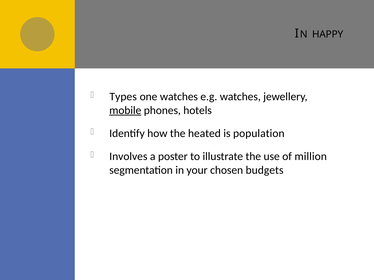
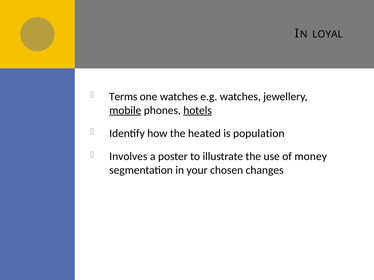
HAPPY: HAPPY -> LOYAL (328, 34)
Types: Types -> Terms (123, 97)
hotels underline: none -> present (198, 110)
million: million -> money (311, 157)
budgets: budgets -> changes (265, 170)
